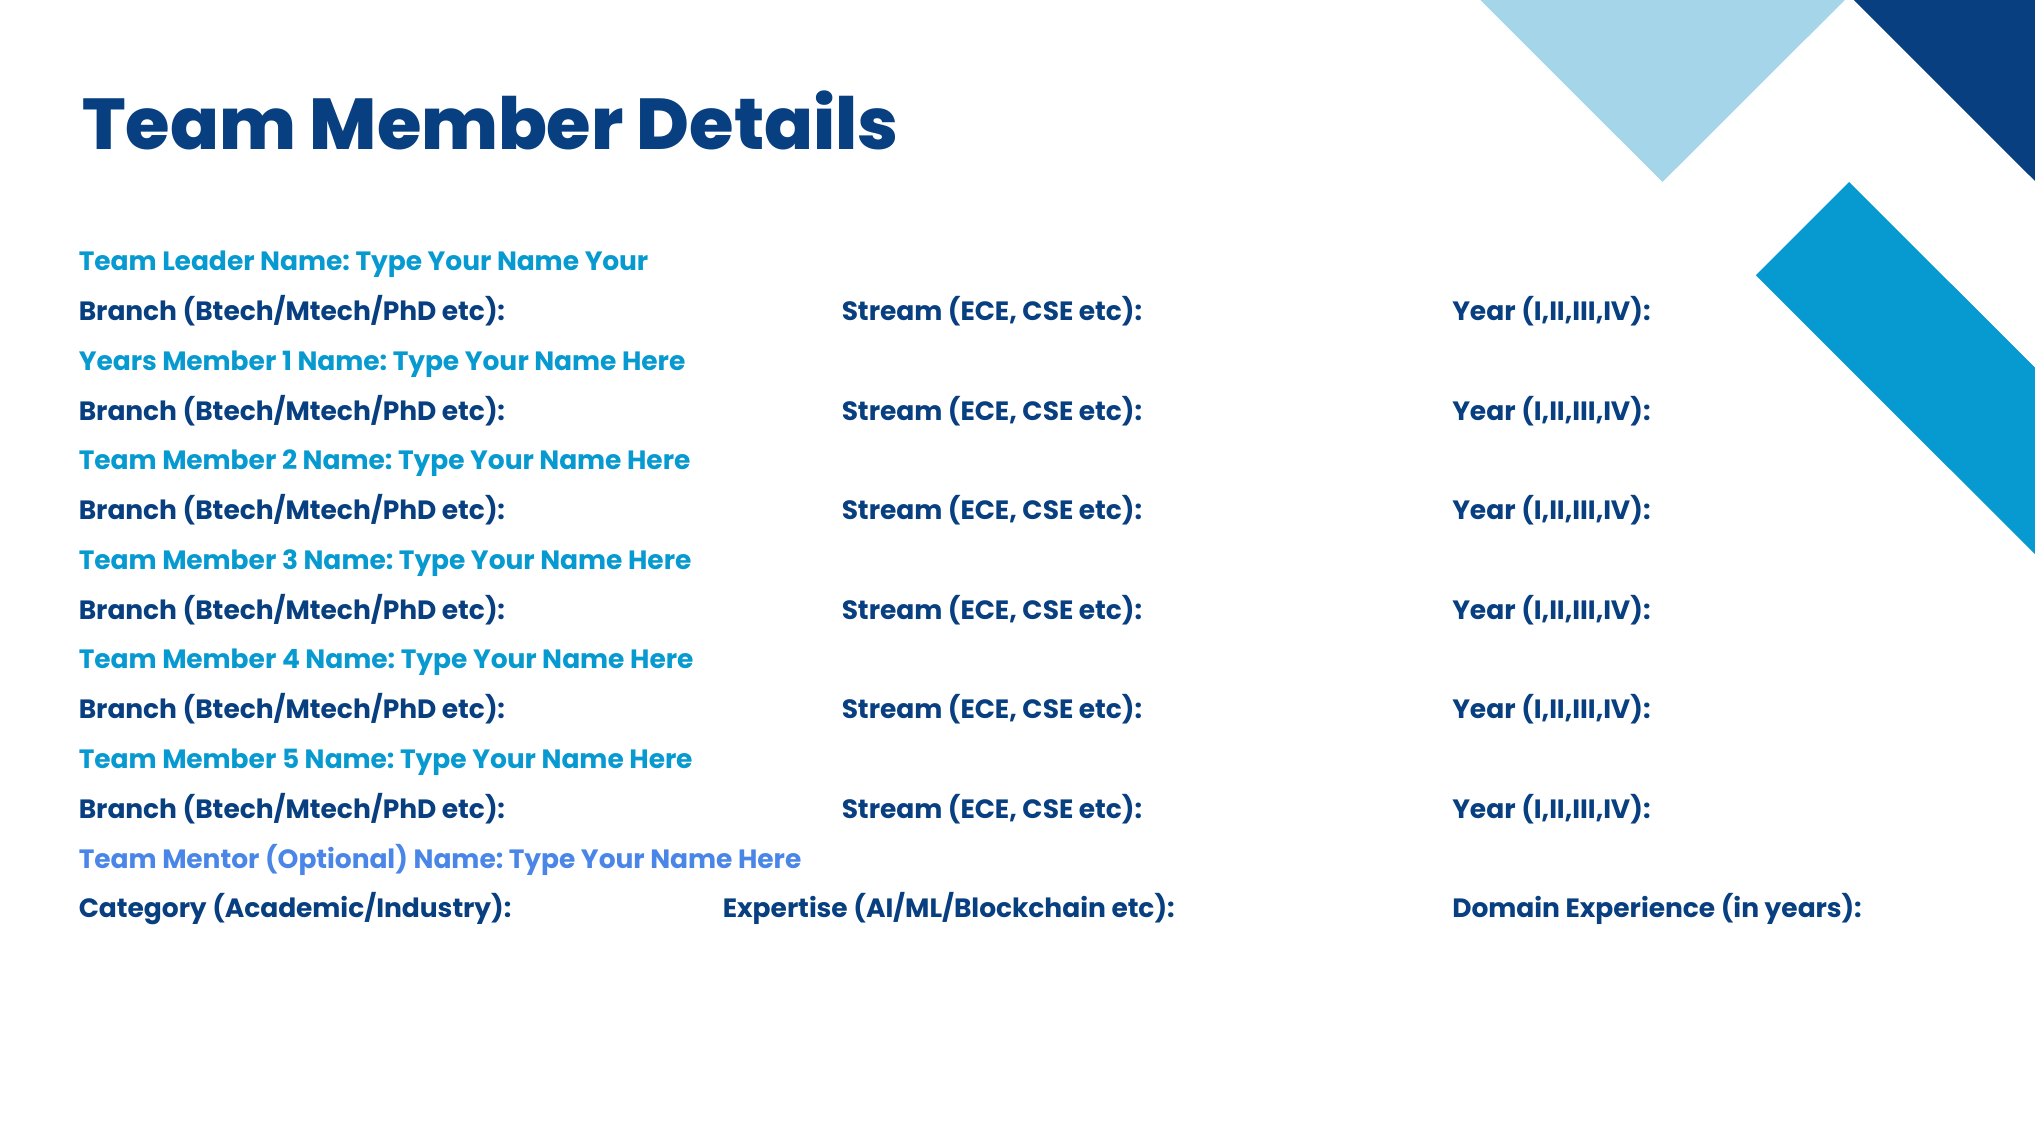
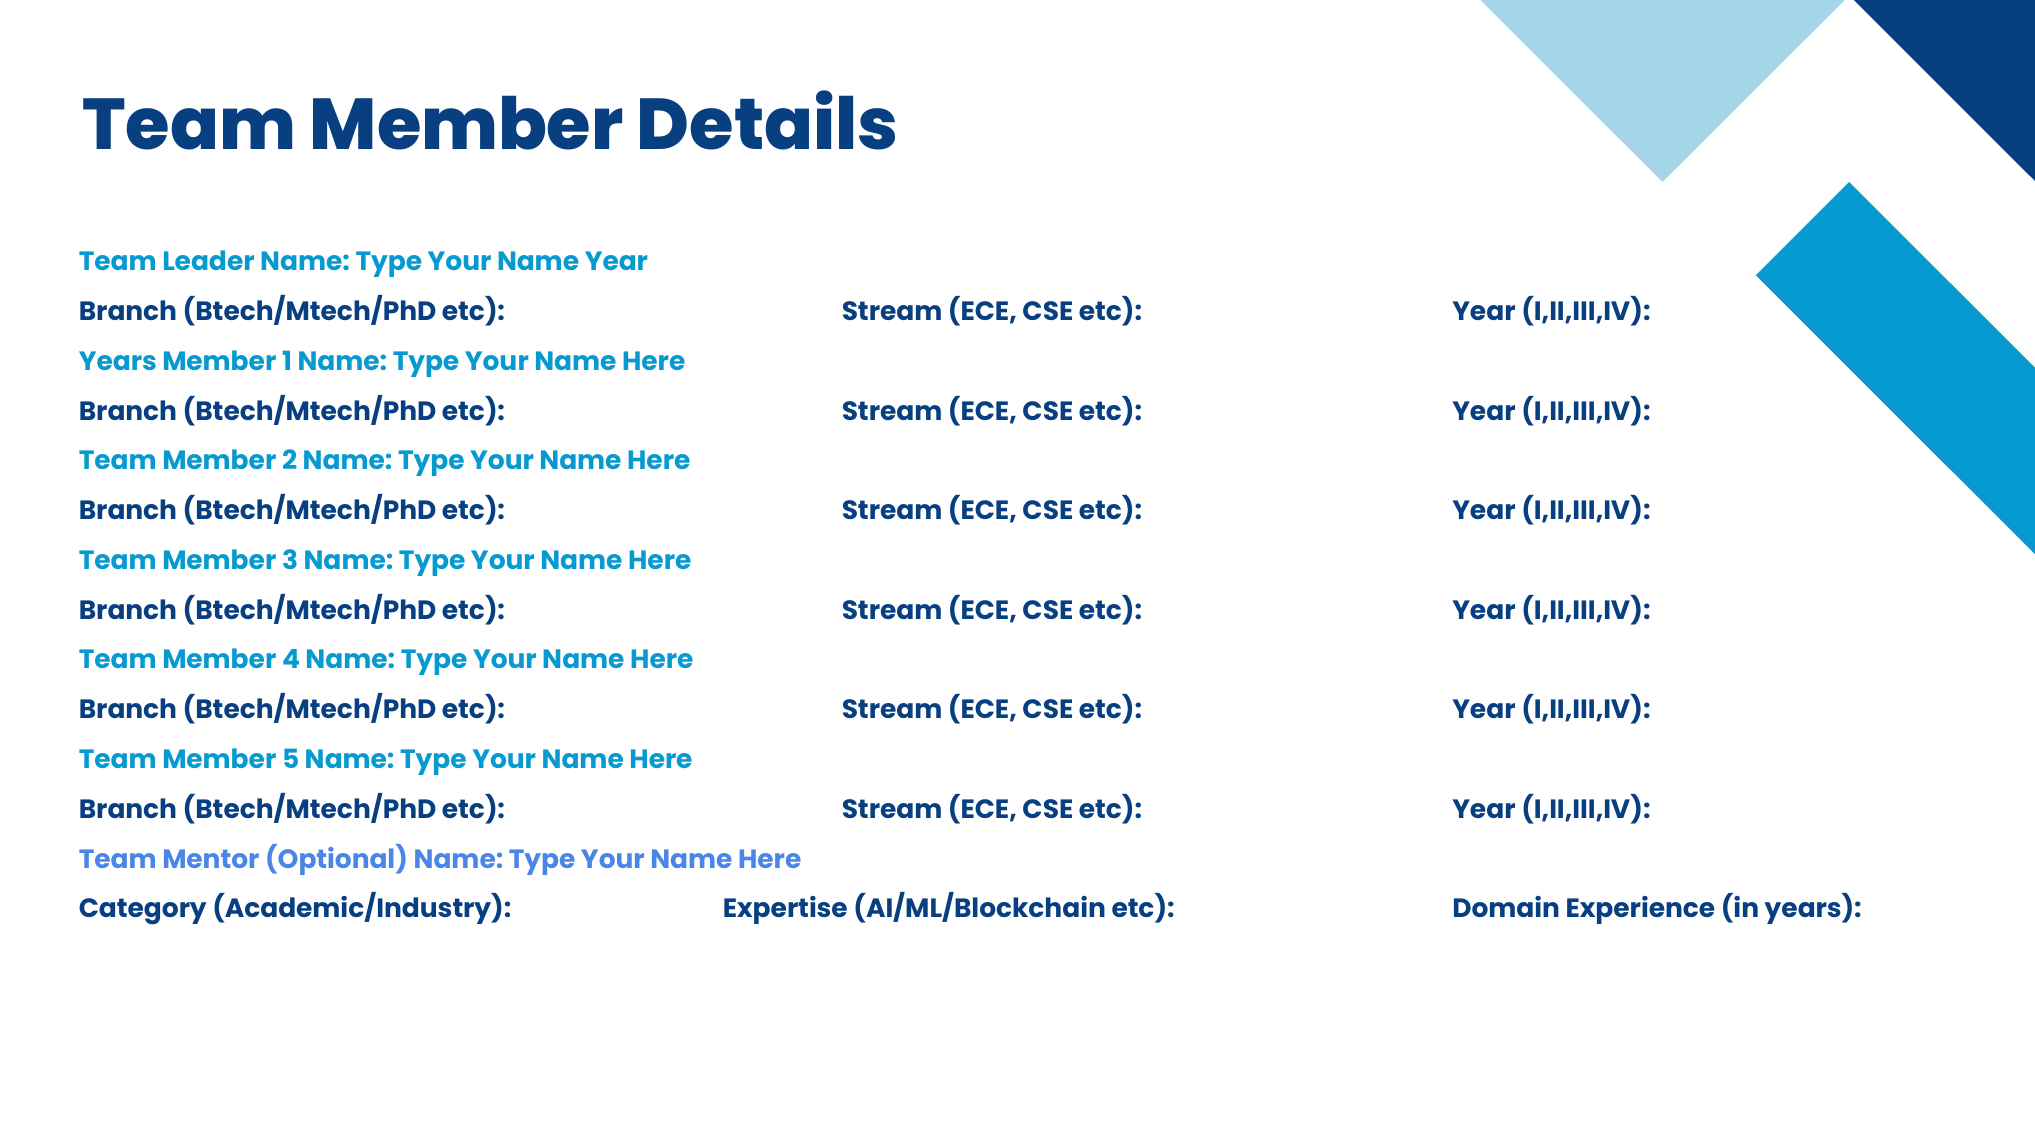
Name Your: Your -> Year (616, 262)
